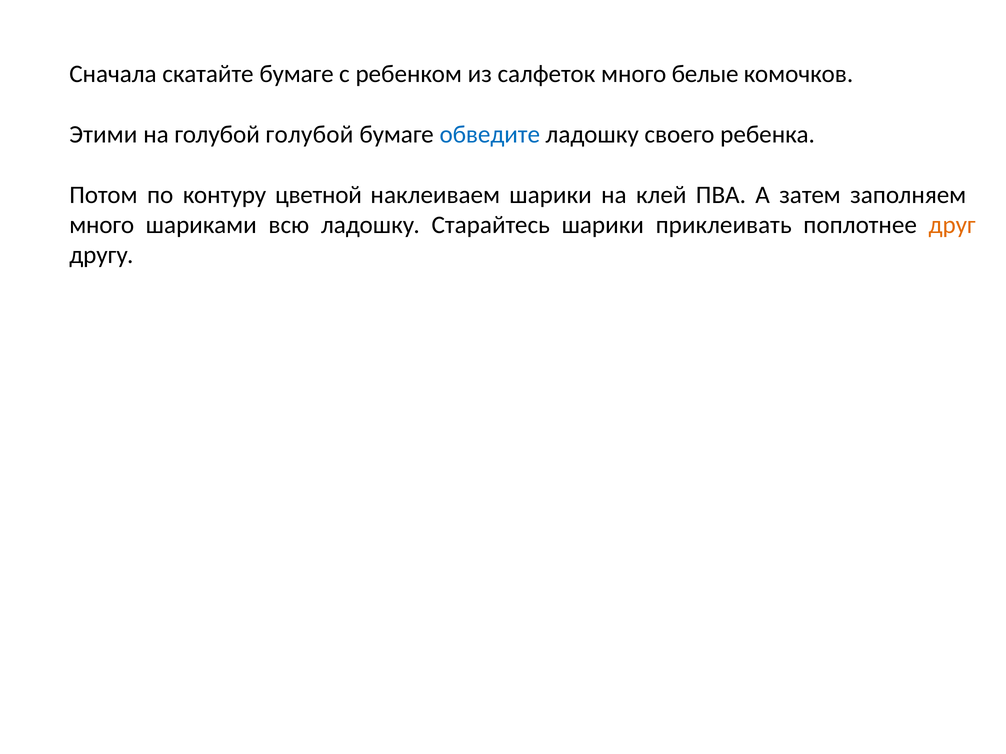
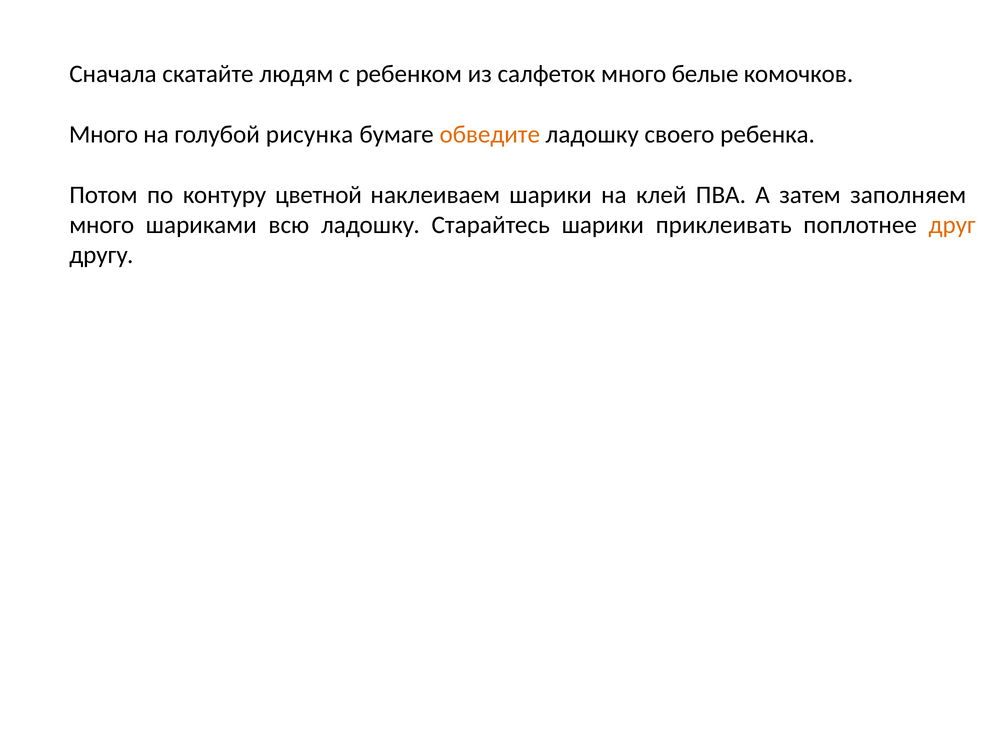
скатайте бумаге: бумаге -> людям (296, 74)
Этими: Этими -> Много (104, 135)
голубой голубой: голубой -> рисунка (310, 135)
обведите colour: blue -> orange (490, 135)
